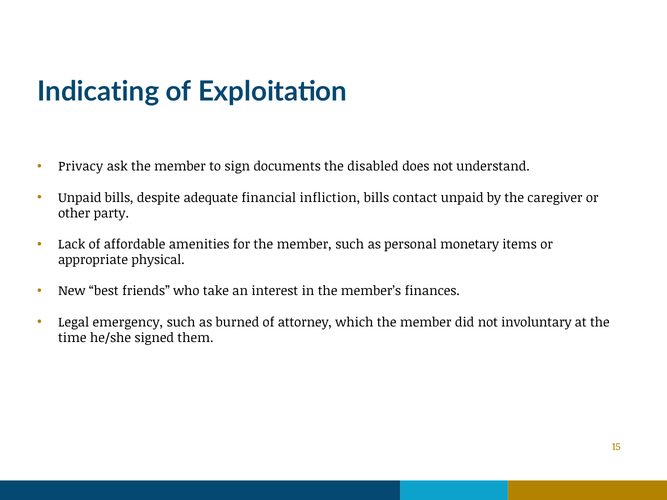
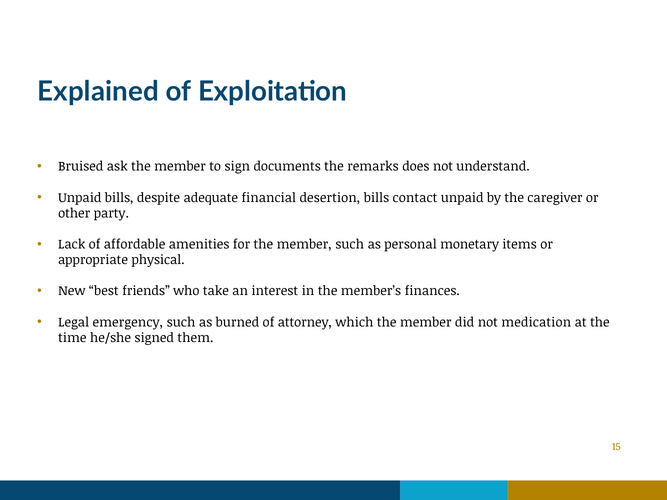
Indicating: Indicating -> Explained (98, 92)
Privacy: Privacy -> Bruised (81, 167)
disabled: disabled -> remarks (373, 167)
infliction: infliction -> desertion (330, 198)
involuntary: involuntary -> medication (536, 322)
